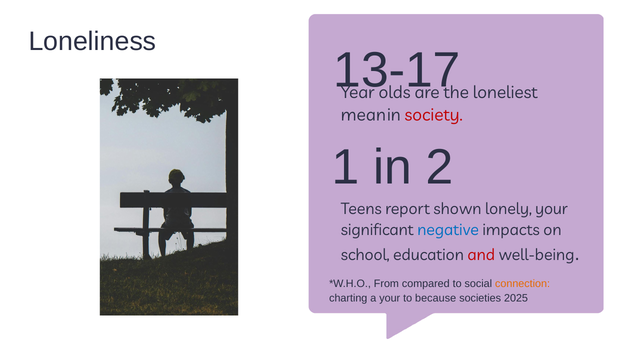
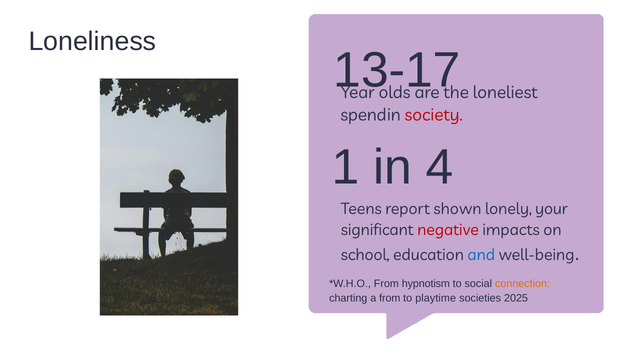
mean: mean -> spend (364, 115)
2: 2 -> 4 (440, 168)
negative colour: blue -> red (448, 230)
and colour: red -> blue (481, 255)
compared: compared -> hypnotism (426, 284)
a your: your -> from (390, 299)
because: because -> playtime (436, 299)
